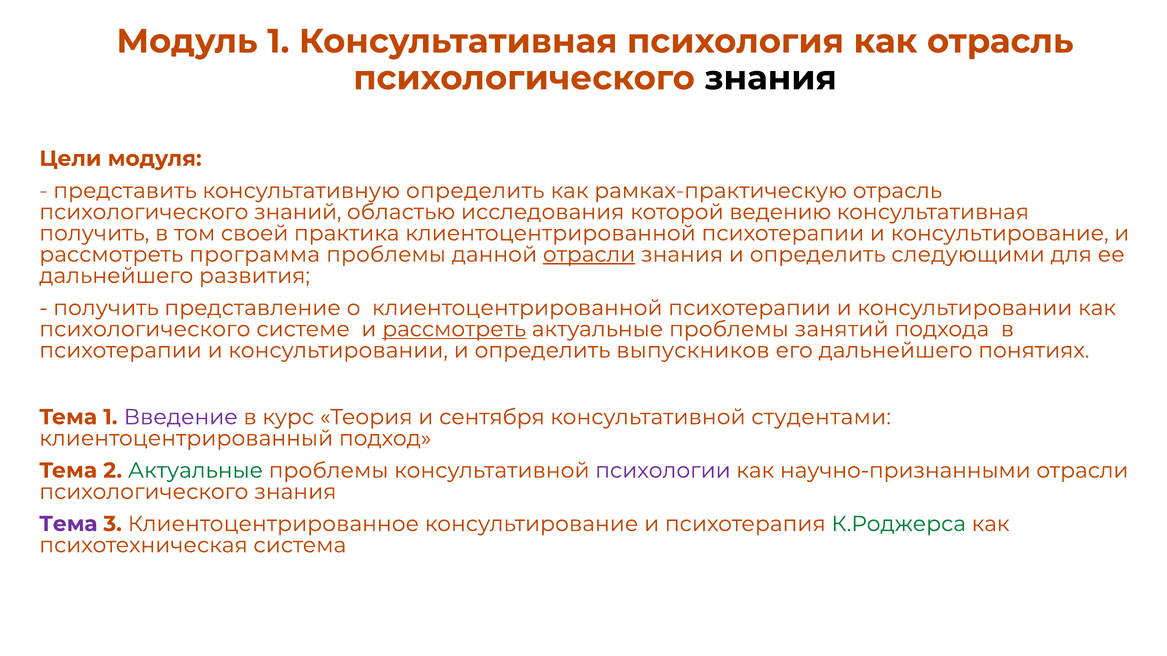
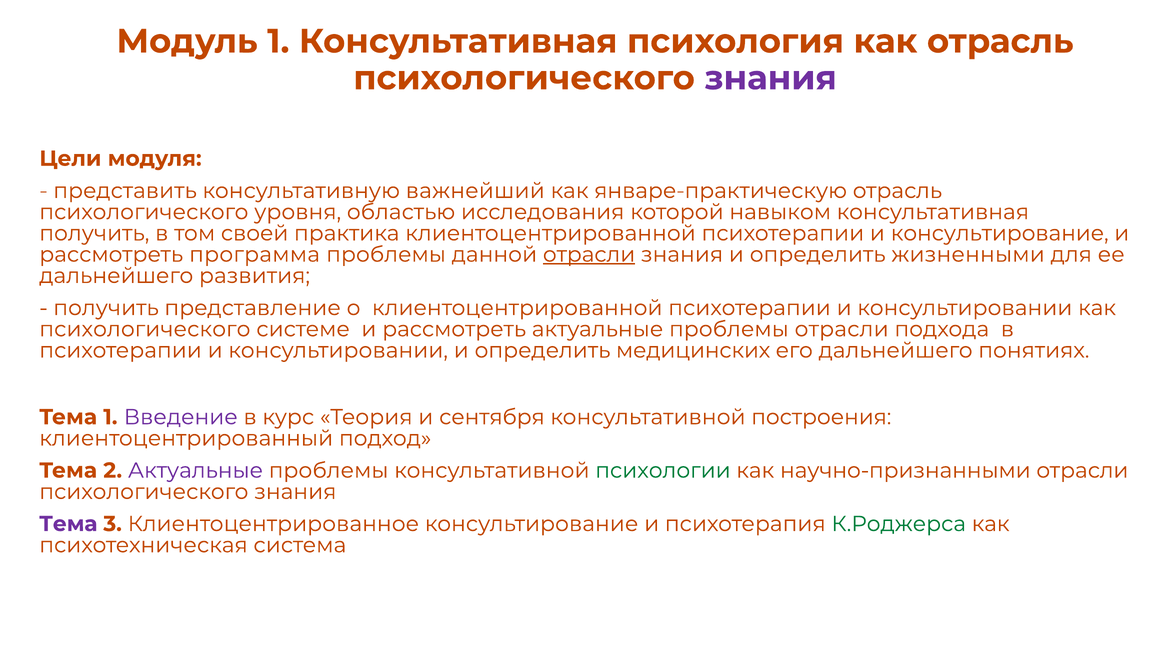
знания colour: black -> purple (771, 78)
консультативную определить: определить -> важнейший (475, 191)
рамках-практическую: рамках-практическую -> январе-практическую (721, 191)
знаний: знаний -> уровня (298, 212)
ведению: ведению -> навыком (780, 212)
следующими: следующими -> жизненными (968, 255)
рассмотреть underline: present -> none (454, 329)
проблемы занятий: занятий -> отрасли (842, 329)
выпускников: выпускников -> медицинских (693, 351)
студентами: студентами -> построения (821, 417)
Актуальные colour: green -> purple (195, 471)
психологии colour: purple -> green (663, 471)
